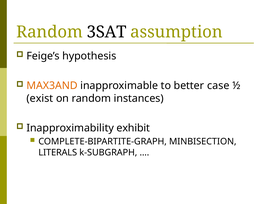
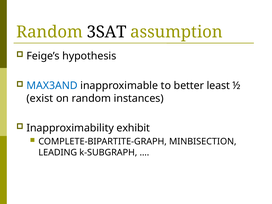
MAX3AND colour: orange -> blue (52, 86)
case: case -> least (218, 86)
LITERALS: LITERALS -> LEADING (58, 152)
